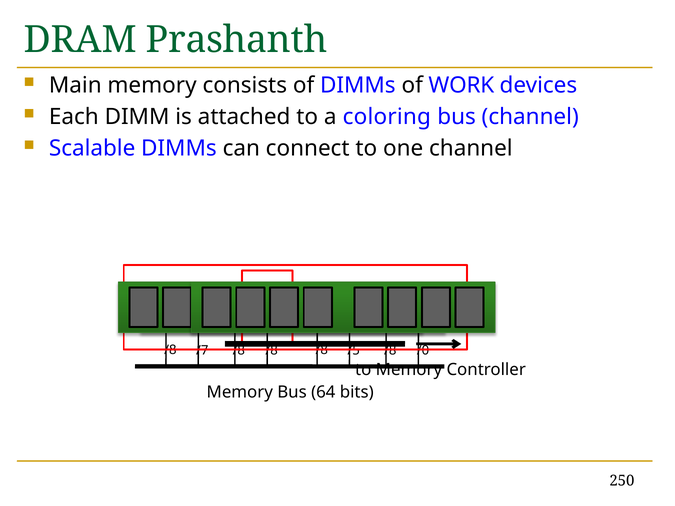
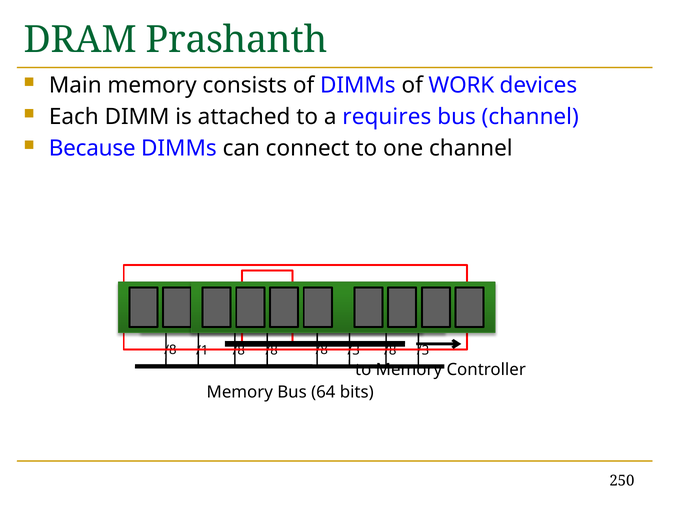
coloring: coloring -> requires (387, 117)
Scalable: Scalable -> Because (92, 149)
/7: /7 -> /1 (202, 350)
/8 /8 /5: /5 -> /3 (354, 350)
/0: /0 -> /3 (423, 350)
